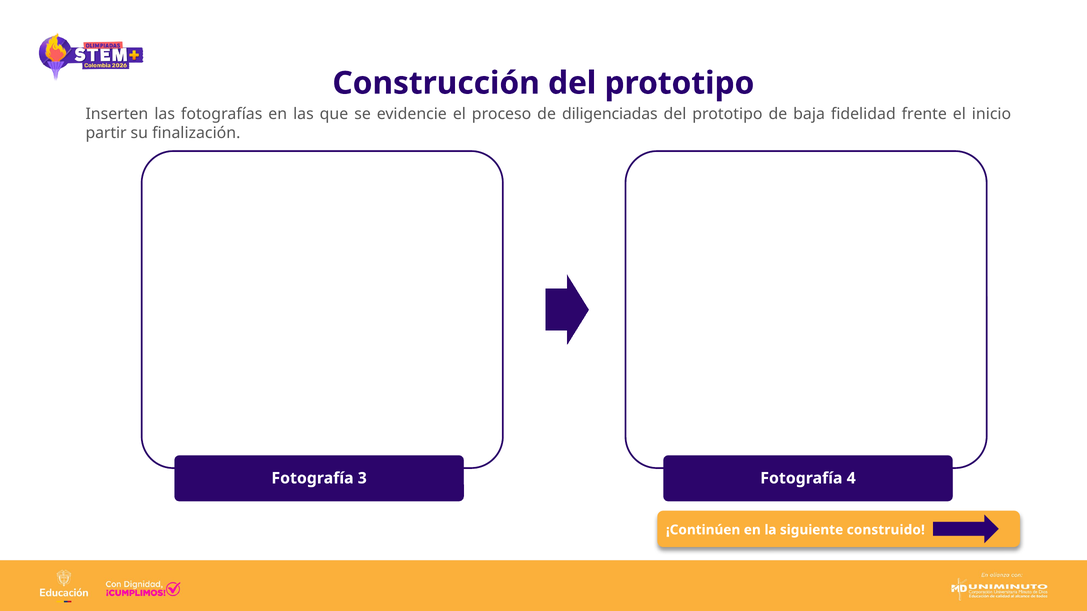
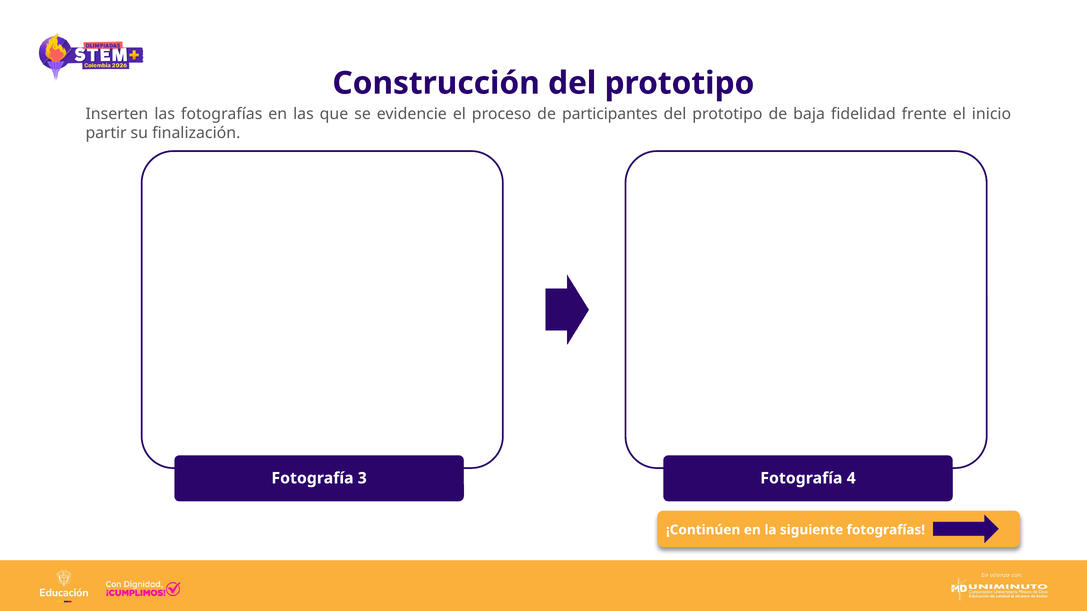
diligenciadas: diligenciadas -> participantes (610, 114)
siguiente construido: construido -> fotografías (886, 530)
